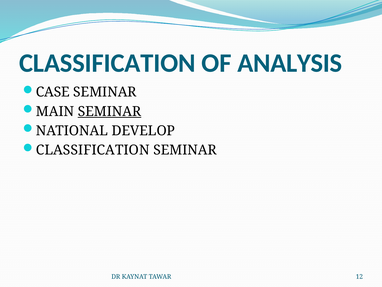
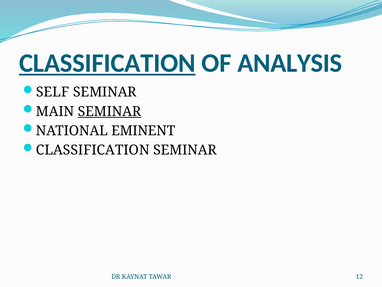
CLASSIFICATION underline: none -> present (107, 63)
CASE: CASE -> SELF (53, 92)
DEVELOP: DEVELOP -> EMINENT (143, 131)
